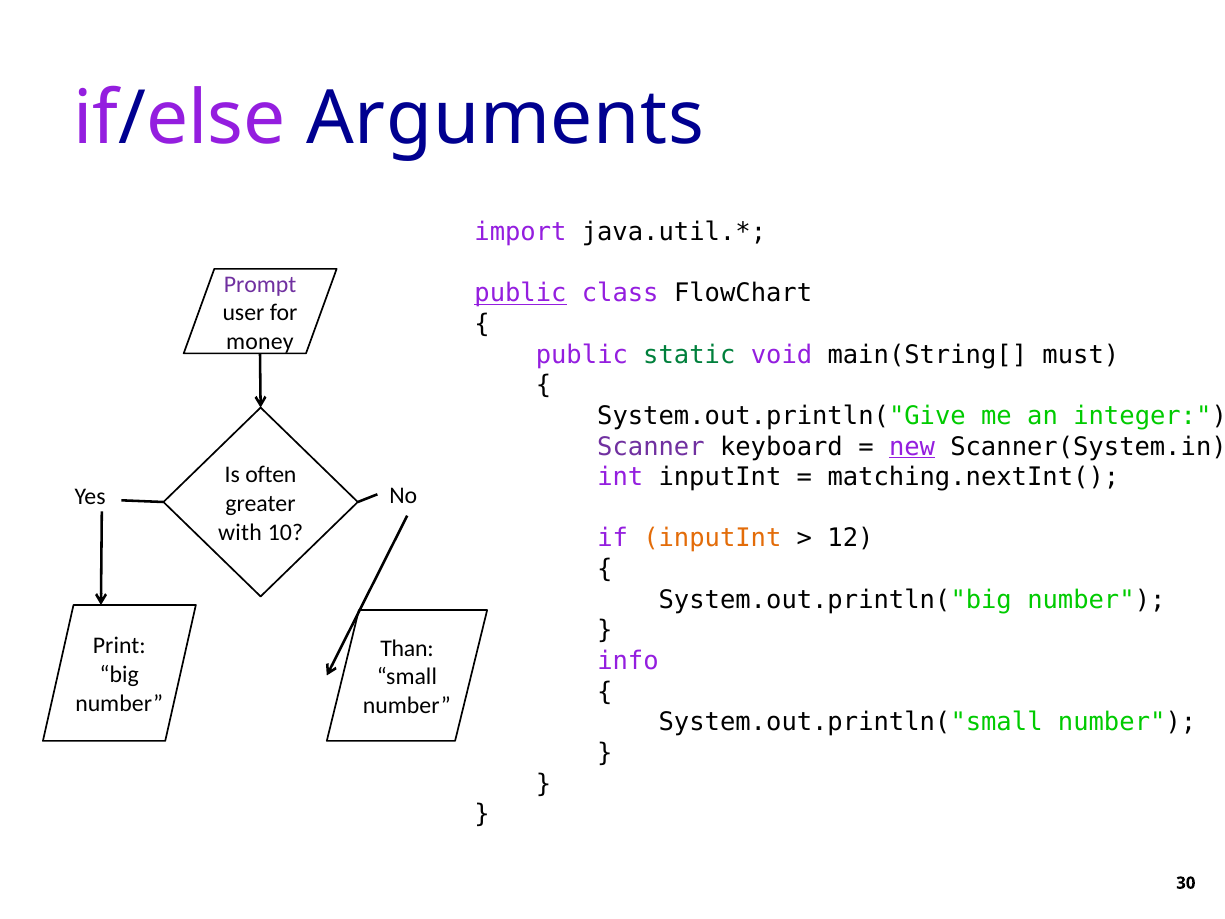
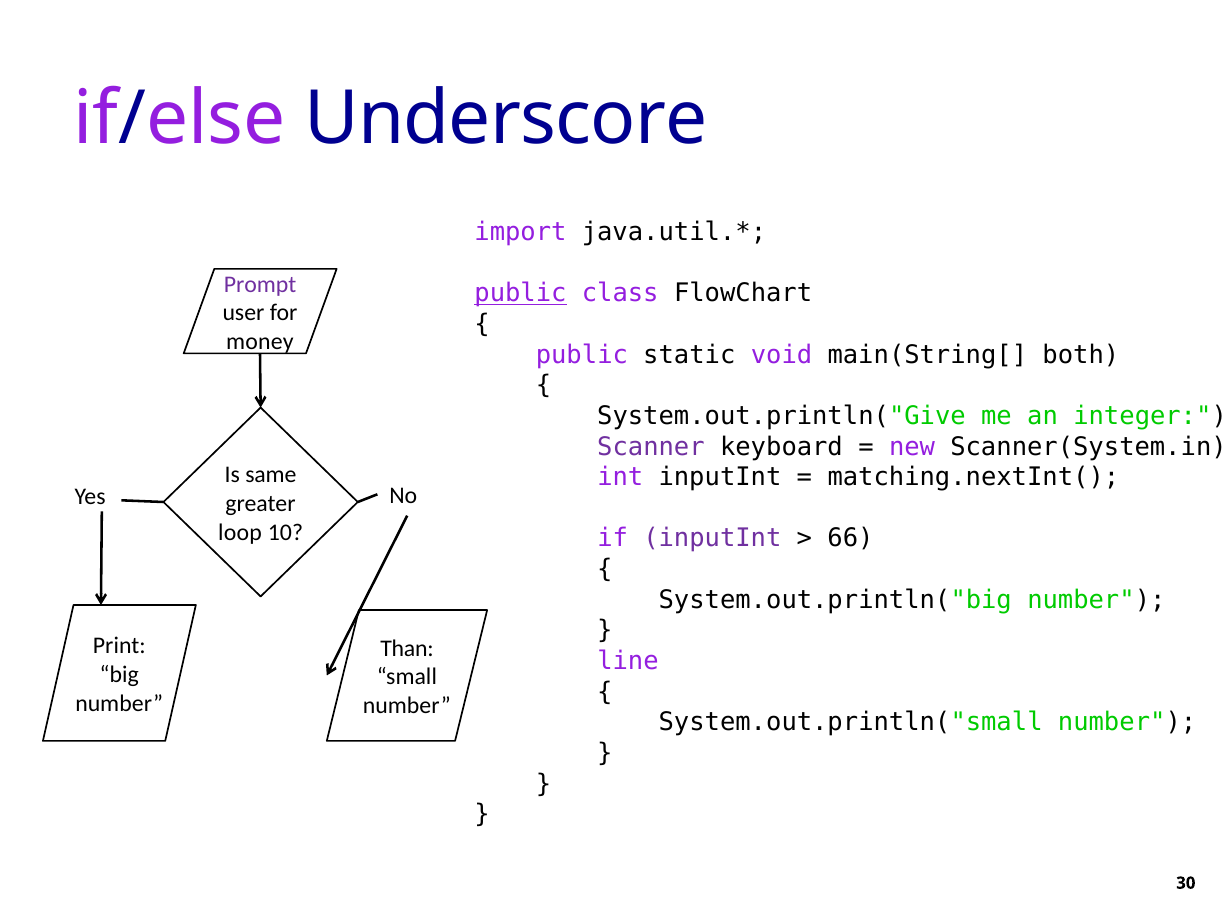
Arguments: Arguments -> Underscore (506, 119)
static colour: green -> black (689, 355)
must: must -> both (1081, 355)
new underline: present -> none (912, 447)
often: often -> same (271, 475)
with: with -> loop (240, 532)
inputInt colour: orange -> purple (712, 538)
12: 12 -> 66 (850, 538)
info: info -> line (628, 661)
